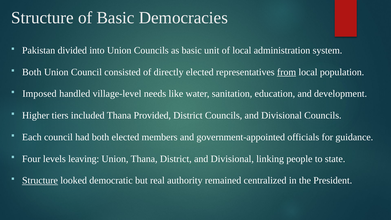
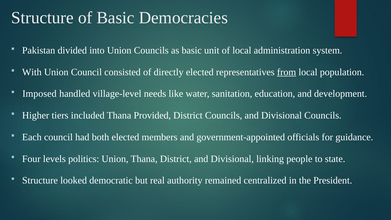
Both: Both -> With (32, 72)
leaving: leaving -> politics (84, 159)
Structure underline: present -> none (40, 180)
